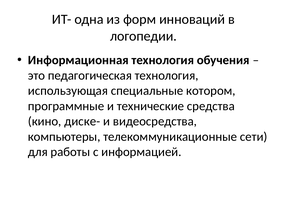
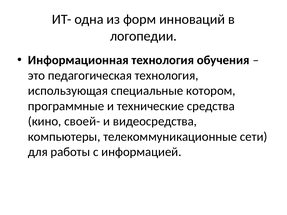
диске-: диске- -> своей- (82, 121)
